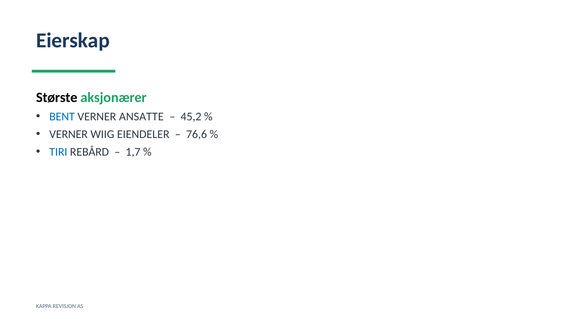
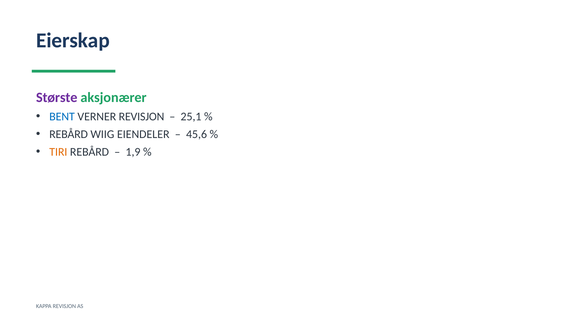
Største colour: black -> purple (57, 97)
VERNER ANSATTE: ANSATTE -> REVISJON (142, 116)
45,2: 45,2 -> 25,1 (191, 116)
VERNER: VERNER -> REBÅRD (69, 134)
76,6: 76,6 -> 45,6 (197, 134)
TIRI colour: blue -> orange (58, 152)
1,7: 1,7 -> 1,9 (133, 152)
